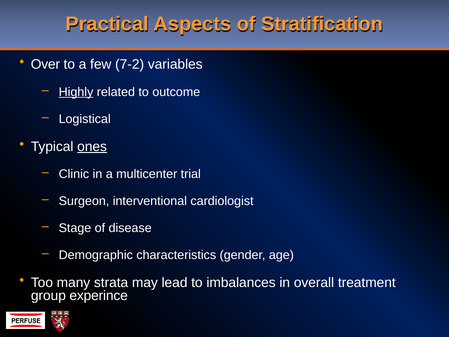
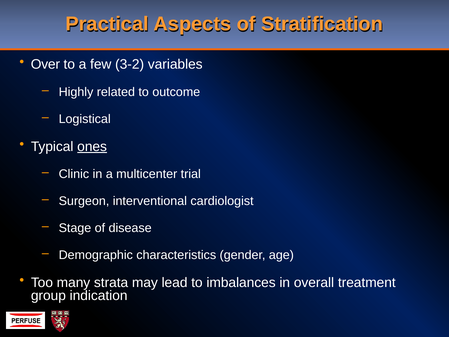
7-2: 7-2 -> 3-2 (130, 64)
Highly underline: present -> none (76, 92)
experince: experince -> indication (99, 296)
